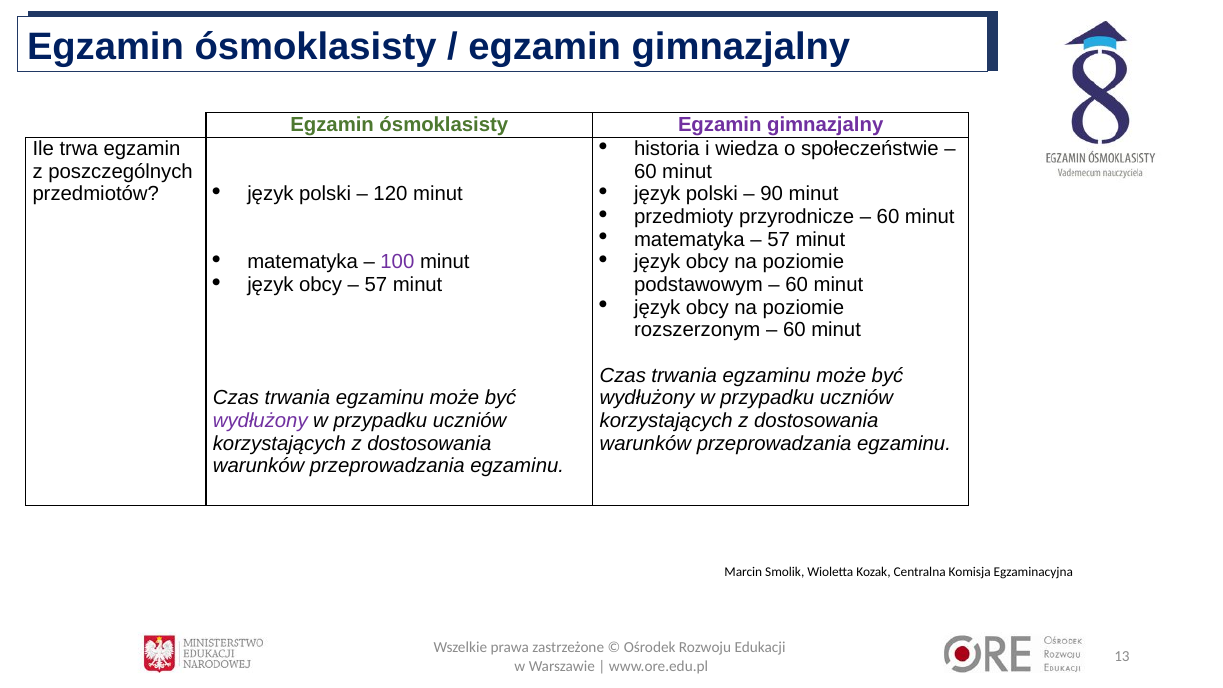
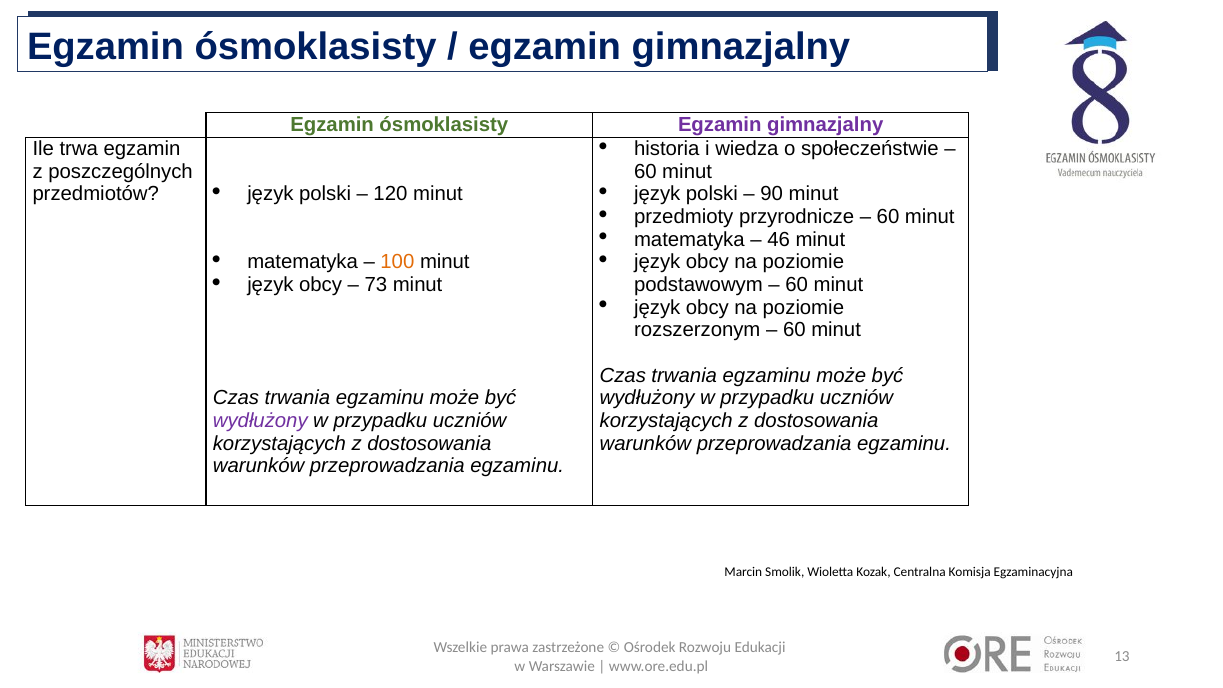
57: 57 -> 46 (779, 239)
100 colour: purple -> orange (397, 262)
57: 57 -> 73 (376, 285)
